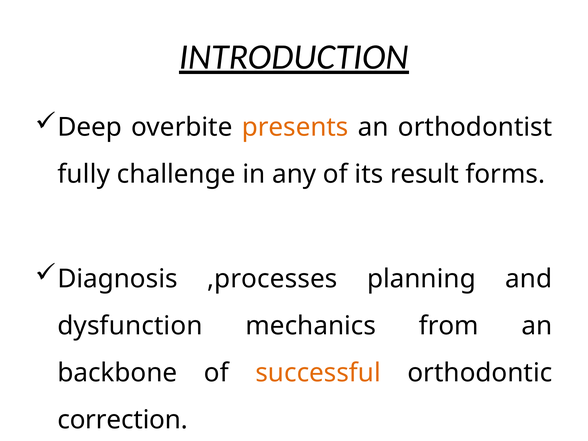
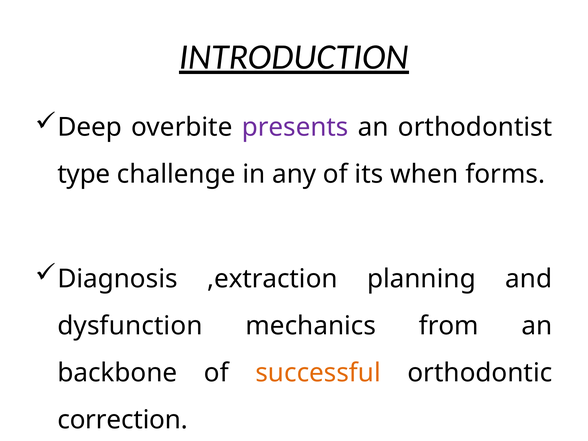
presents colour: orange -> purple (295, 127)
fully: fully -> type (84, 174)
result: result -> when (424, 174)
,processes: ,processes -> ,extraction (272, 279)
